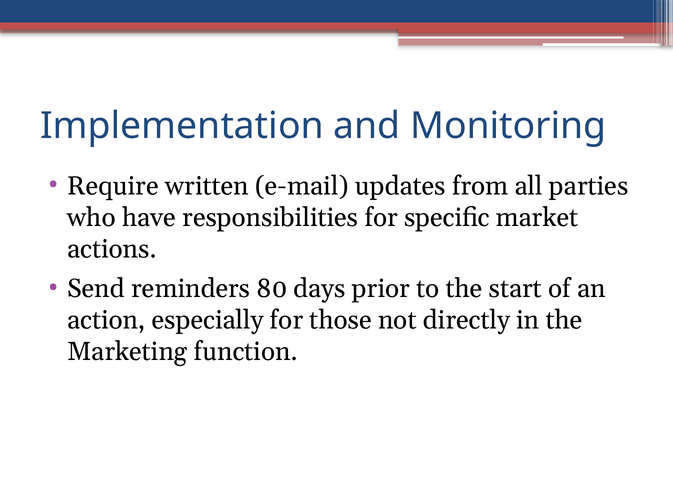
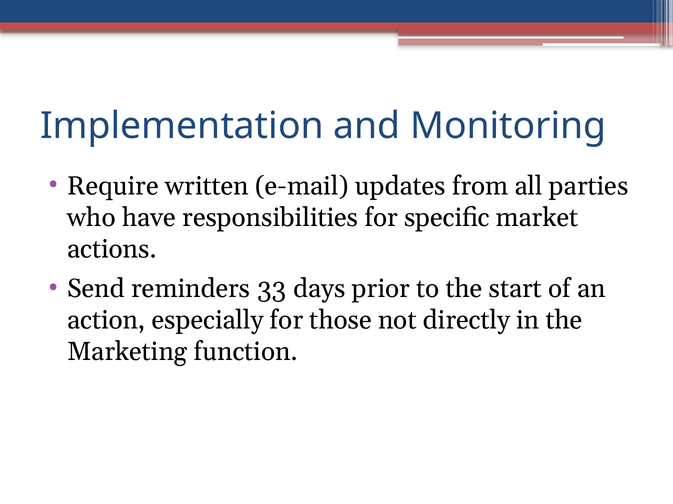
80: 80 -> 33 (272, 289)
